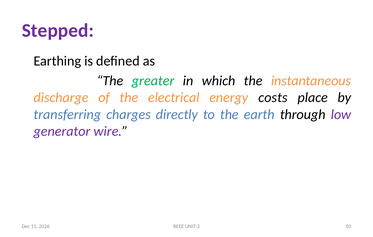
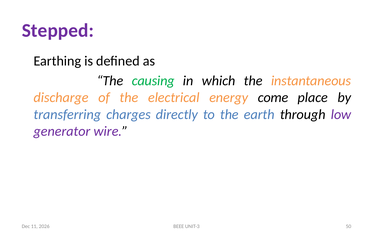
greater: greater -> causing (153, 81)
costs: costs -> come (273, 97)
